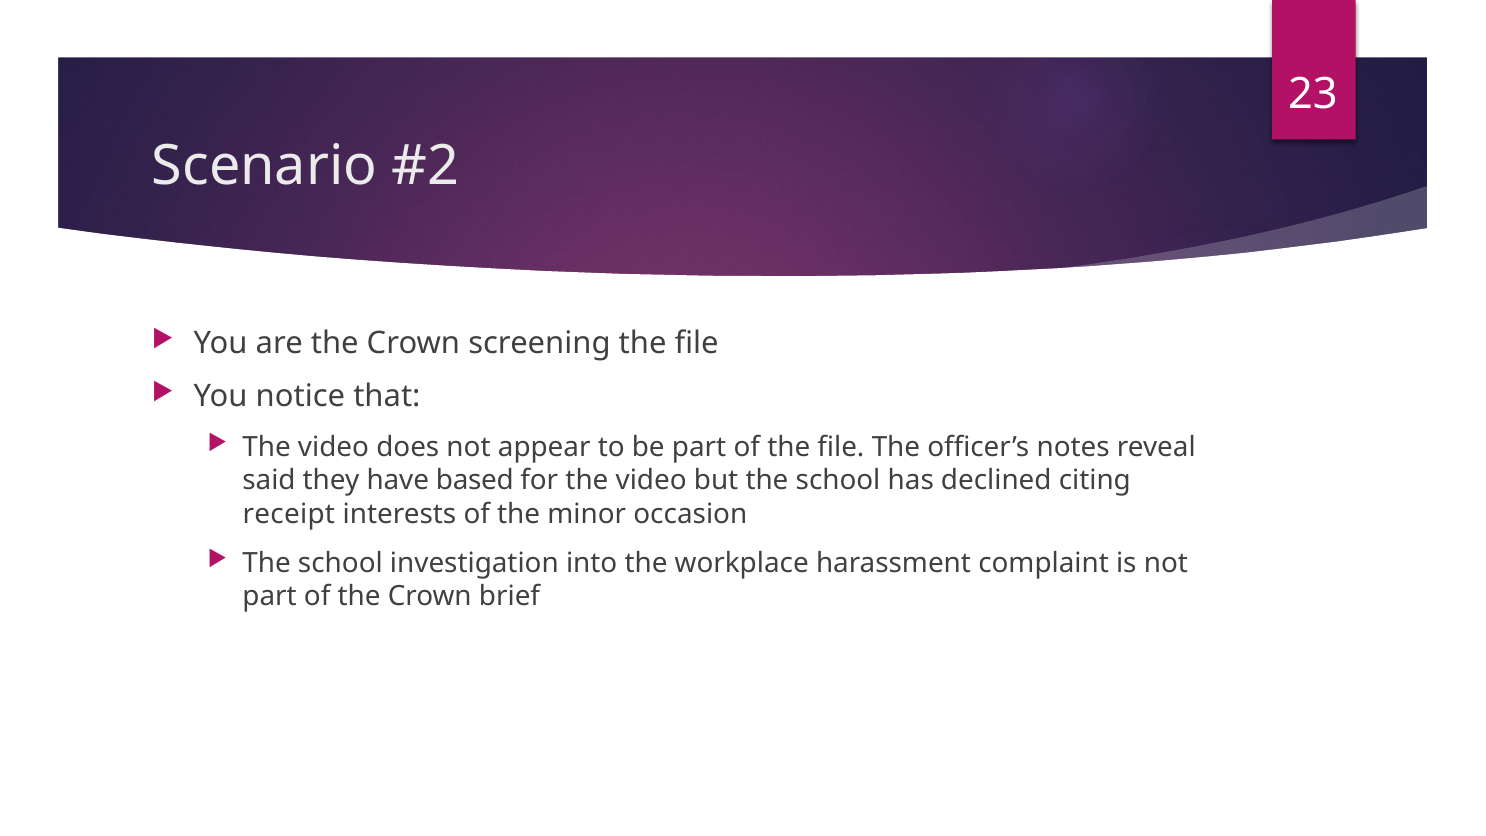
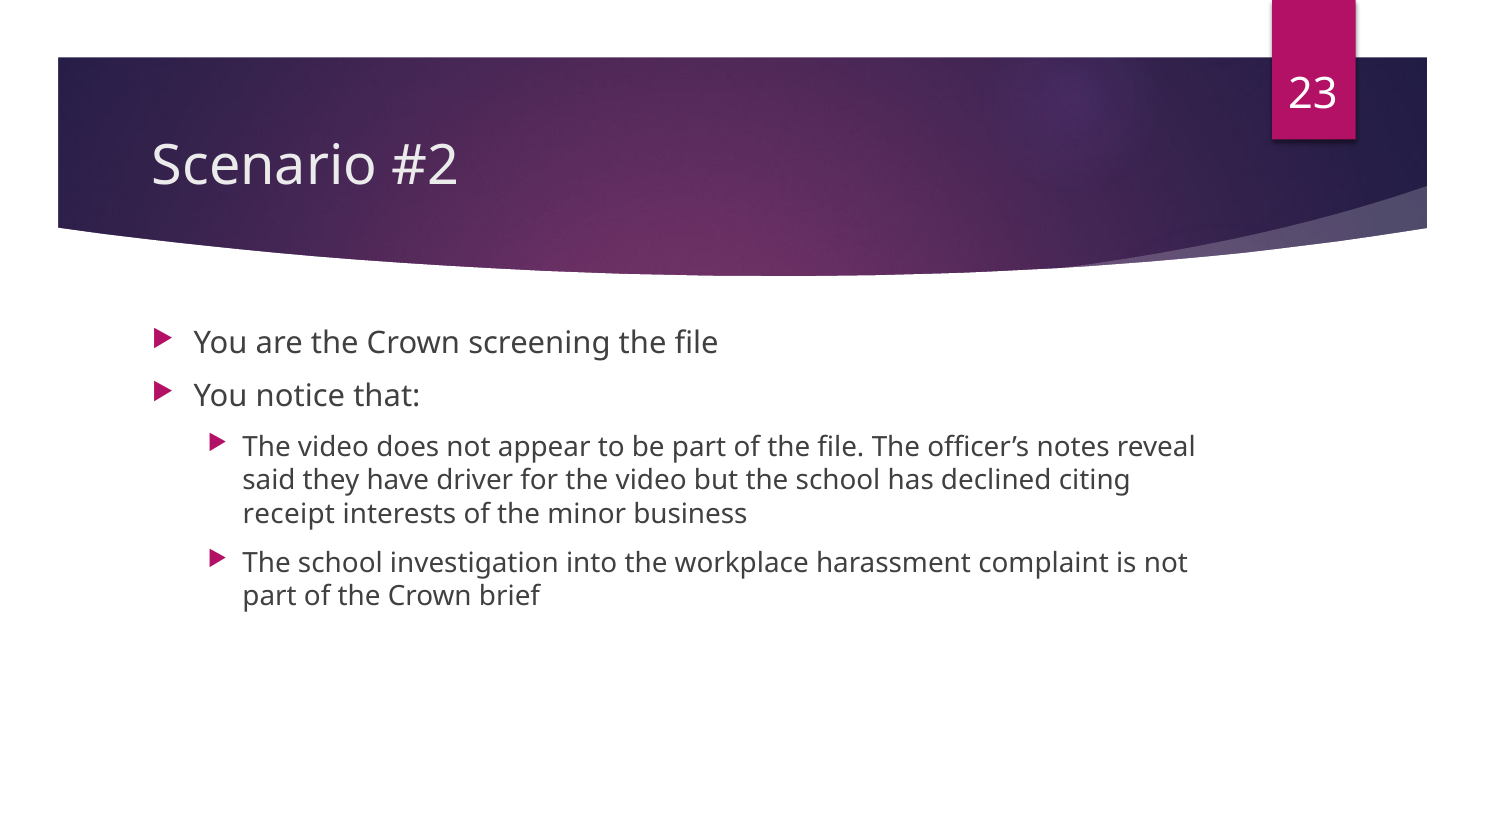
based: based -> driver (475, 480)
occasion: occasion -> business (690, 514)
